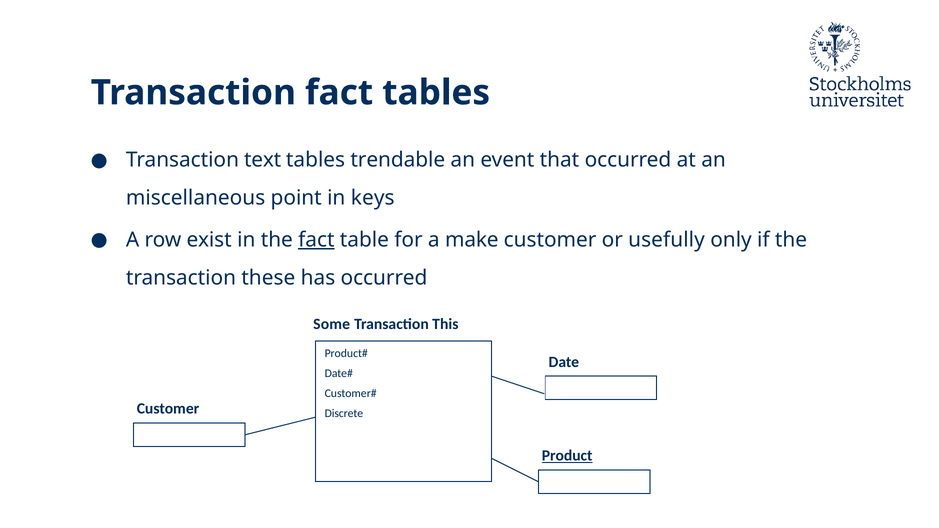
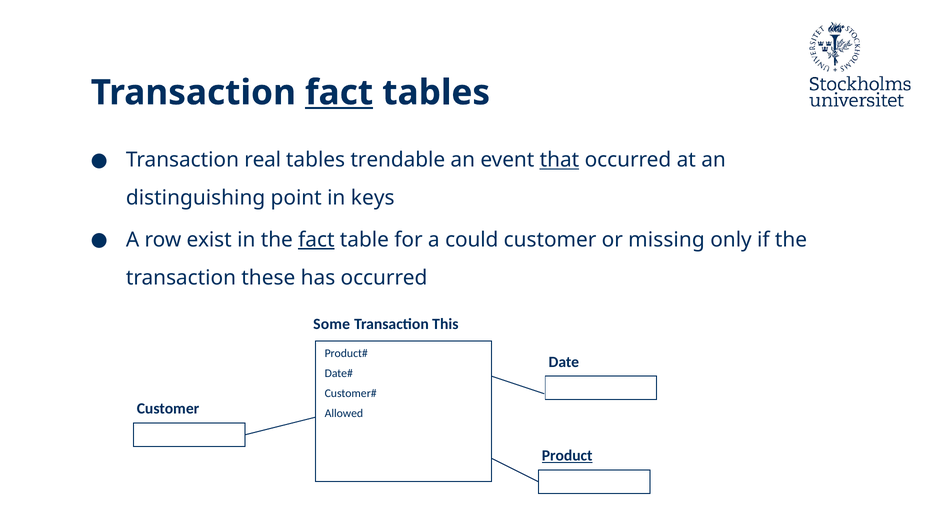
fact underline: none -> present (339, 93)
text: text -> real (263, 160)
that underline: none -> present (559, 160)
miscellaneous: miscellaneous -> distinguishing (196, 198)
make: make -> could (472, 240)
usefully: usefully -> missing (667, 240)
Discrete: Discrete -> Allowed (344, 414)
